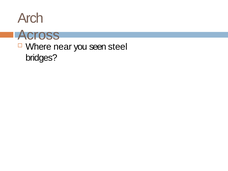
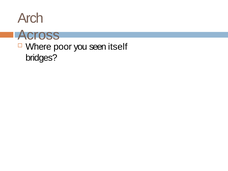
near: near -> poor (63, 47)
steel: steel -> itself (118, 47)
